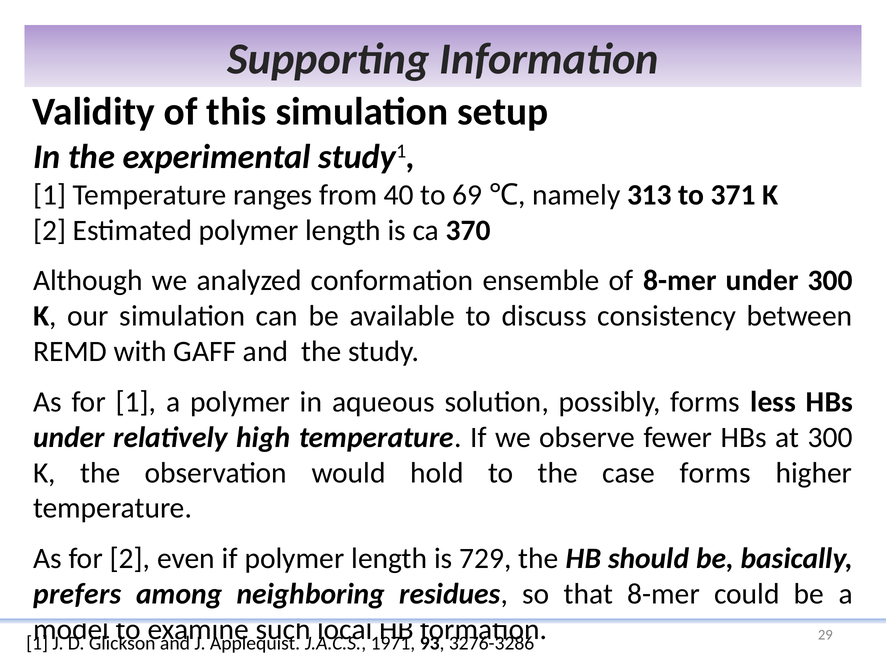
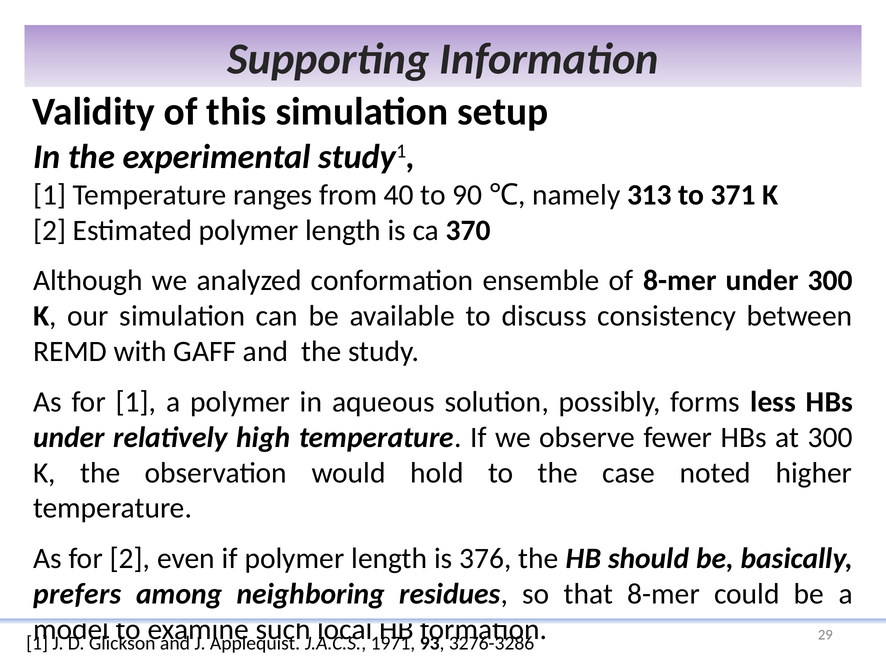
69: 69 -> 90 (467, 195)
case forms: forms -> noted (715, 472)
729: 729 -> 376 (485, 558)
